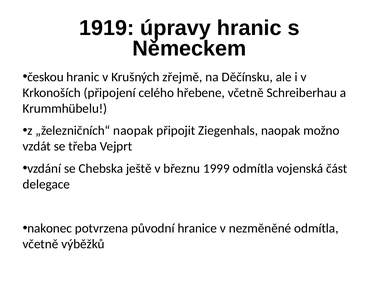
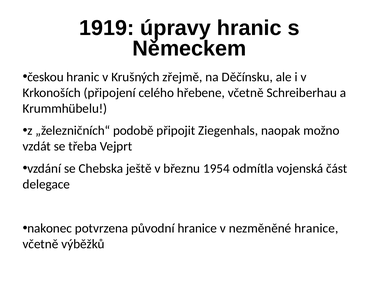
„železničních“ naopak: naopak -> podobě (133, 131)
1999: 1999 -> 1954 (216, 169)
nezměněné odmítla: odmítla -> hranice (316, 229)
